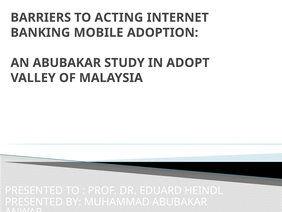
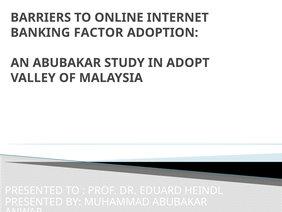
ACTING: ACTING -> ONLINE (119, 18)
MOBILE: MOBILE -> FACTOR (99, 33)
